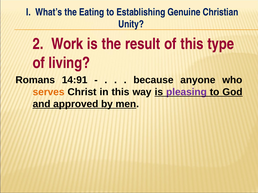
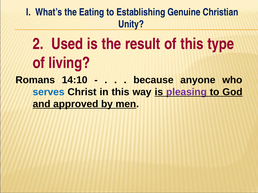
Work: Work -> Used (67, 44)
14:91: 14:91 -> 14:10 (75, 80)
serves colour: orange -> blue (49, 92)
